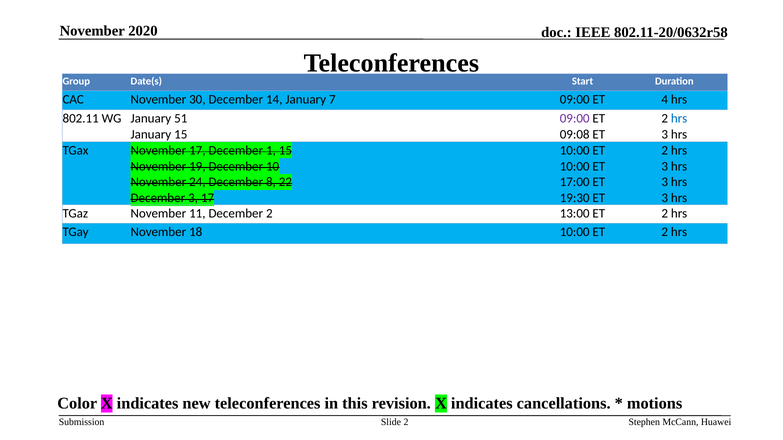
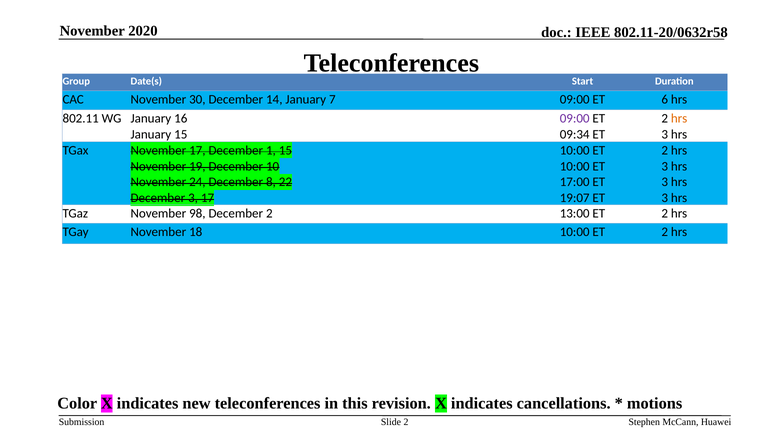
4: 4 -> 6 (665, 100)
51: 51 -> 16 (181, 118)
hrs colour: blue -> orange (679, 118)
09:08: 09:08 -> 09:34 (575, 134)
19:30: 19:30 -> 19:07 (575, 198)
11: 11 -> 98 (197, 214)
